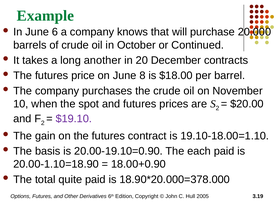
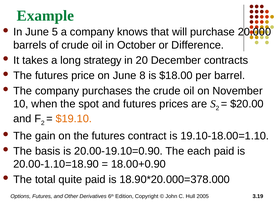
6: 6 -> 5 (55, 32)
Continued: Continued -> Difference (198, 45)
another: another -> strategy (103, 60)
$19.10 colour: purple -> orange (74, 119)
